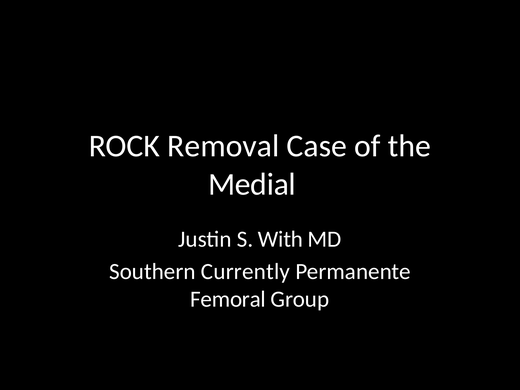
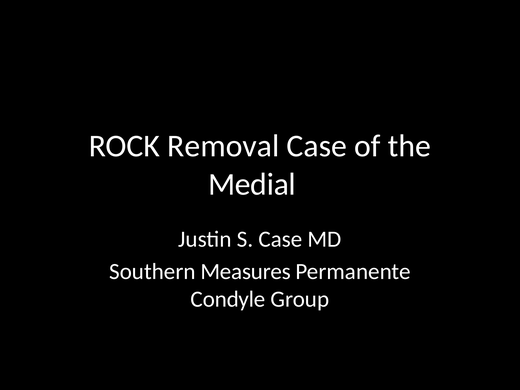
S With: With -> Case (280, 239)
Currently: Currently -> Measures (246, 271)
Femoral: Femoral -> Condyle (228, 299)
